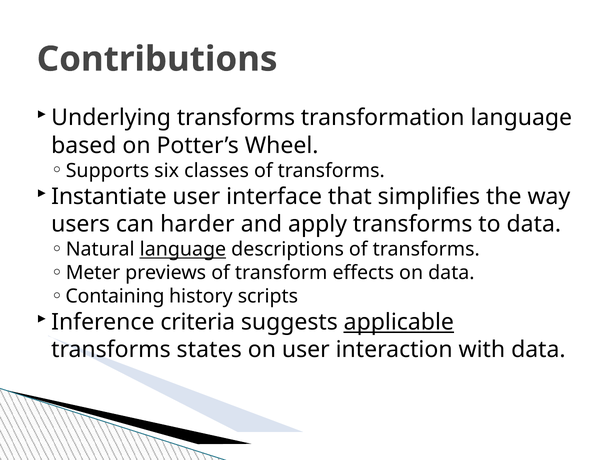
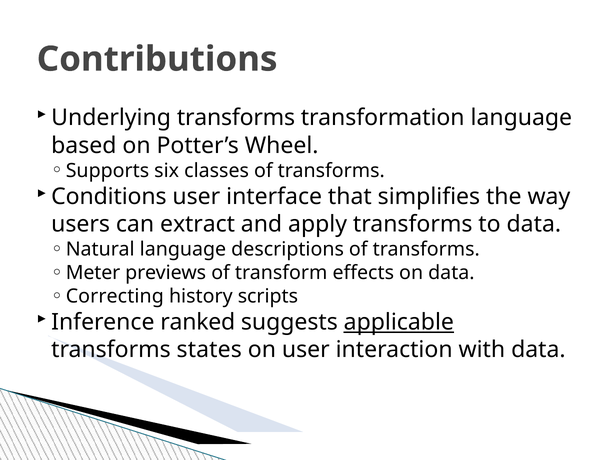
Instantiate: Instantiate -> Conditions (109, 197)
harder: harder -> extract (198, 224)
language underline: present -> none (183, 250)
Containing: Containing -> Correcting (115, 297)
criteria: criteria -> ranked (198, 323)
